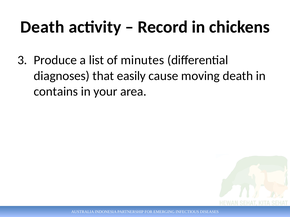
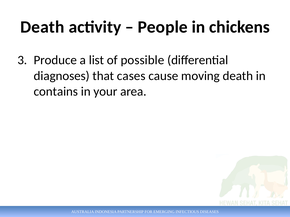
Record: Record -> People (163, 27)
minutes: minutes -> possible (142, 60)
easily: easily -> cases (131, 76)
